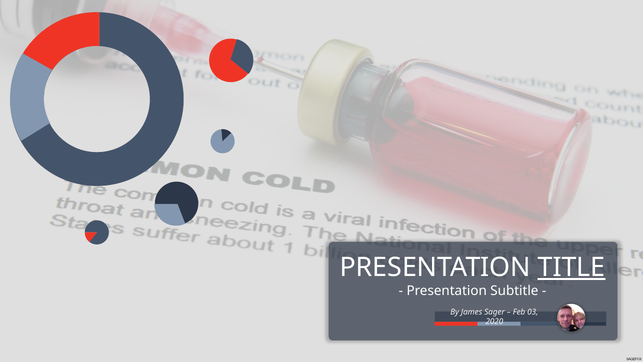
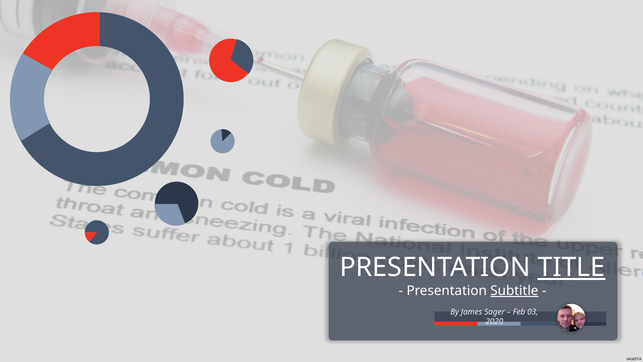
Subtitle underline: none -> present (514, 290)
